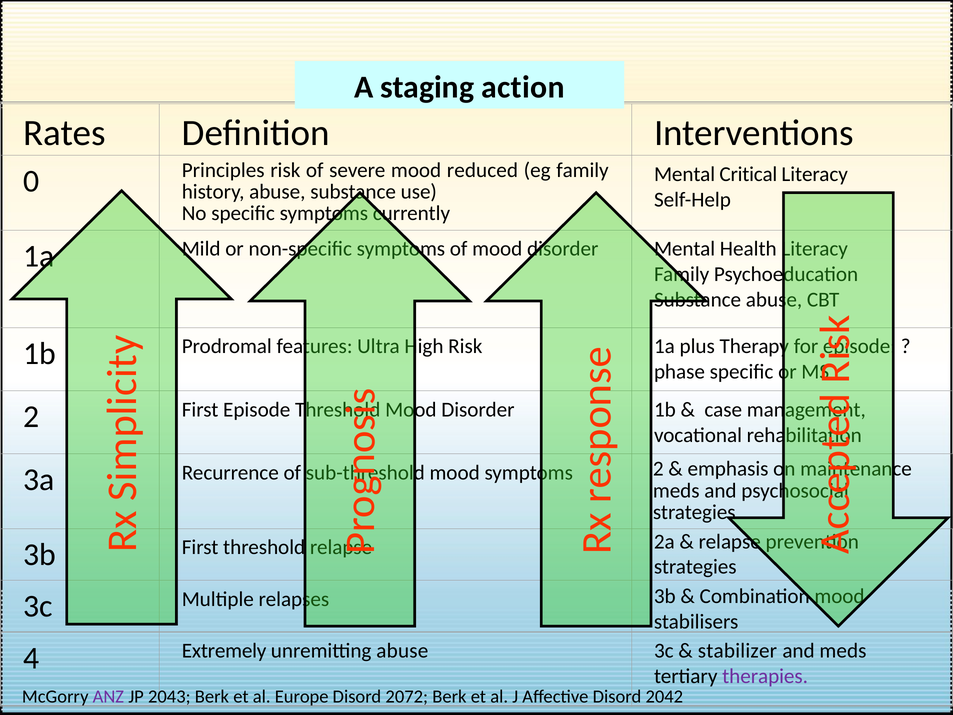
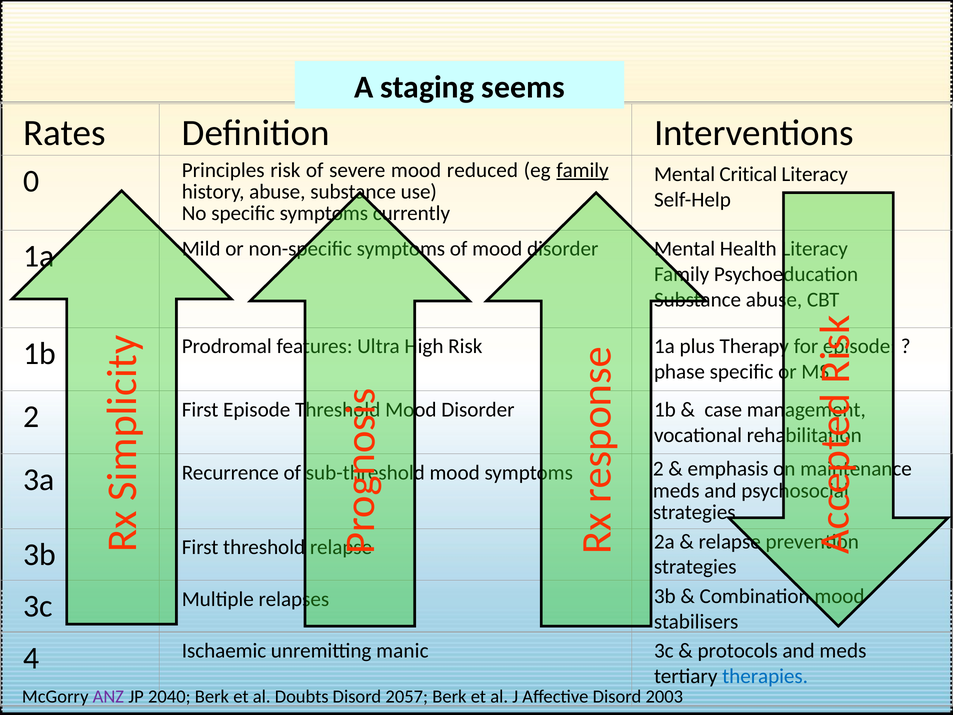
action: action -> seems (523, 87)
family underline: none -> present (582, 170)
Extremely: Extremely -> Ischaemic (224, 651)
unremitting abuse: abuse -> manic (402, 651)
stabilizer: stabilizer -> protocols (738, 651)
therapies colour: purple -> blue (765, 676)
2043: 2043 -> 2040 (169, 697)
Europe: Europe -> Doubts (302, 697)
2072: 2072 -> 2057 (407, 697)
2042: 2042 -> 2003 (664, 697)
